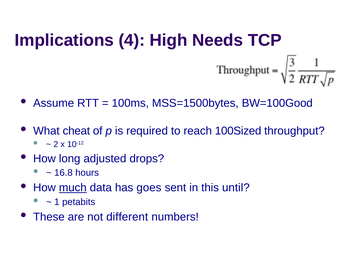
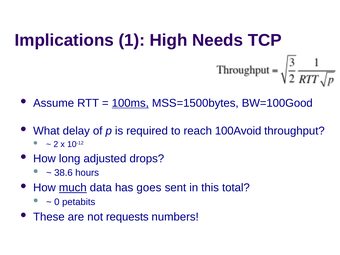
4: 4 -> 1 (132, 40)
100ms underline: none -> present (130, 103)
cheat: cheat -> delay (76, 131)
100Sized: 100Sized -> 100Avoid (238, 131)
16.8: 16.8 -> 38.6 (63, 173)
until: until -> total (236, 188)
1: 1 -> 0 (57, 202)
different: different -> requests (127, 217)
